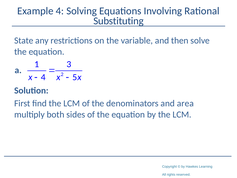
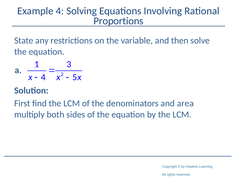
Substituting: Substituting -> Proportions (118, 21)
